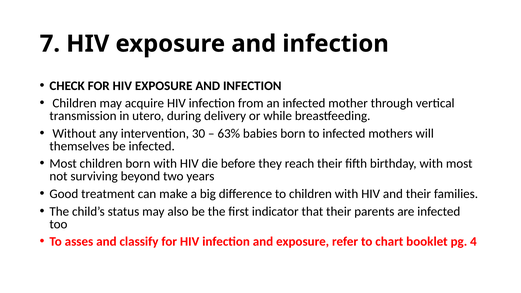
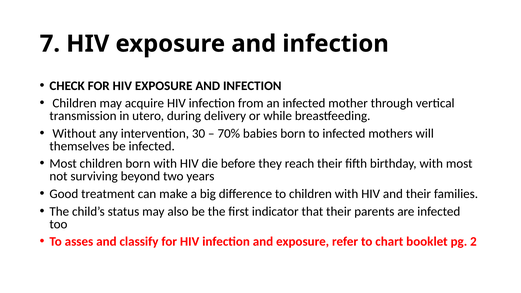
63%: 63% -> 70% (229, 134)
4: 4 -> 2 (473, 242)
